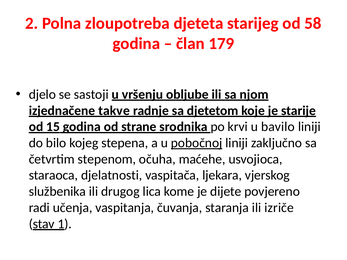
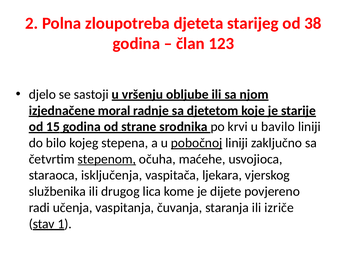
58: 58 -> 38 (313, 23)
179: 179 -> 123 (221, 44)
takve: takve -> moral (114, 111)
stepenom underline: none -> present (107, 159)
djelatnosti: djelatnosti -> isključenja (112, 175)
